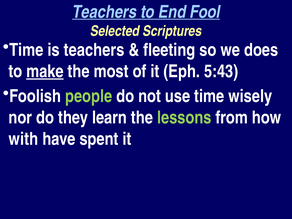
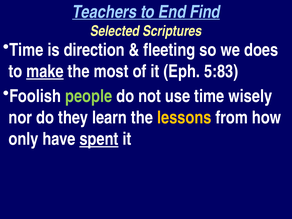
Fool: Fool -> Find (205, 12)
is teachers: teachers -> direction (94, 50)
5:43: 5:43 -> 5:83 (221, 71)
lessons colour: light green -> yellow (184, 118)
with: with -> only (23, 139)
spent underline: none -> present (99, 139)
